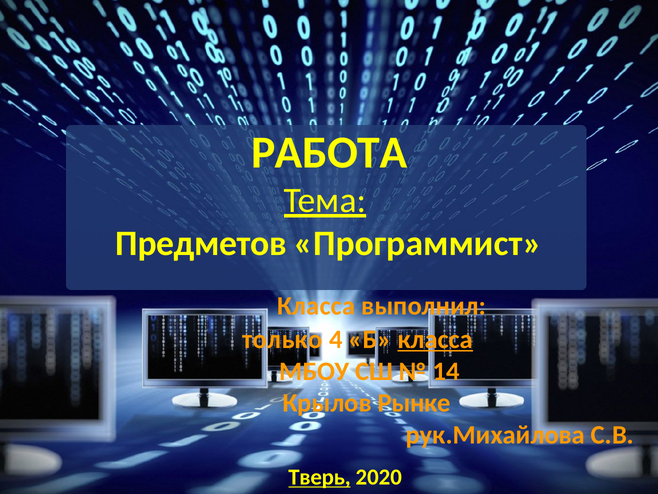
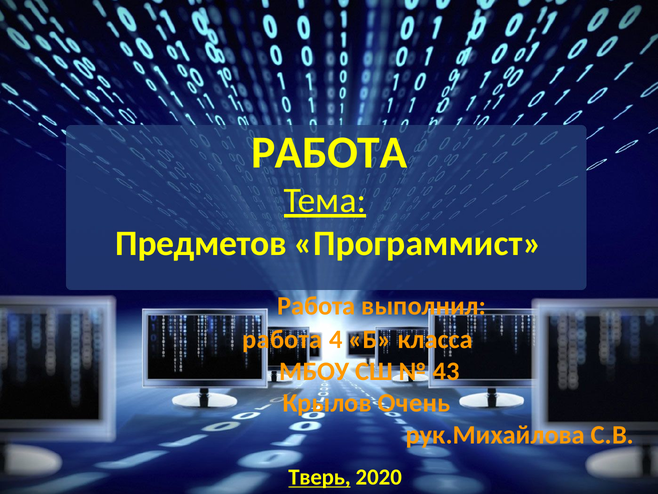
Класса: Класса -> Работа (316, 305)
только: только -> работа (282, 339)
класса underline: present -> none (435, 339)
14: 14 -> 43 (446, 371)
Рынке: Рынке -> Очень (414, 403)
